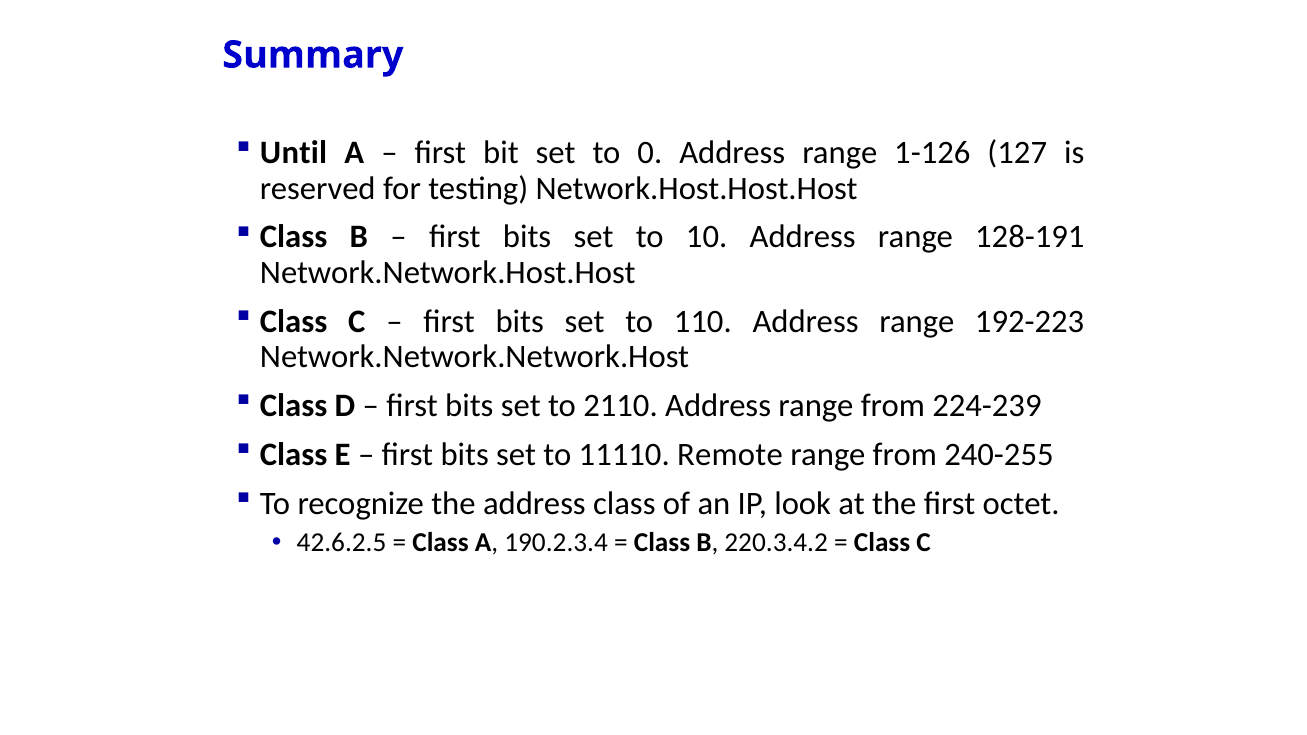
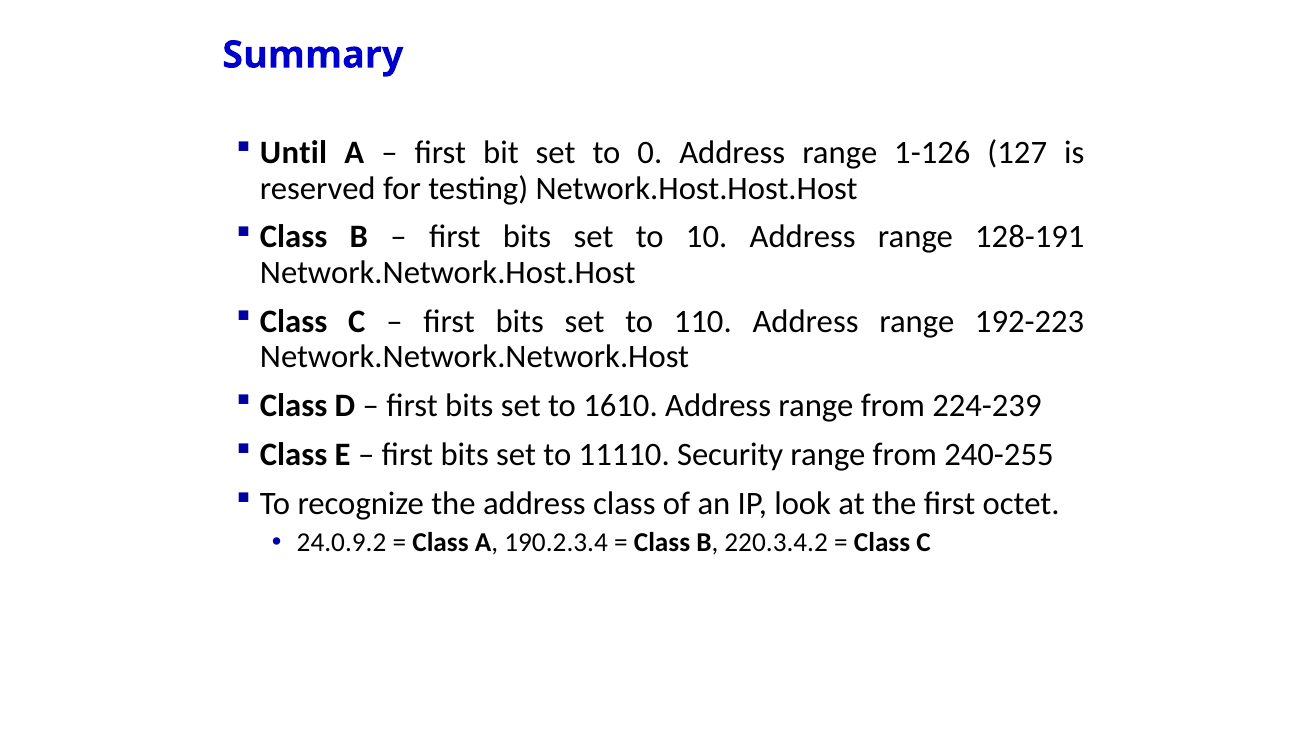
2110: 2110 -> 1610 (621, 406)
Remote: Remote -> Security (730, 454)
42.6.2.5: 42.6.2.5 -> 24.0.9.2 (342, 543)
